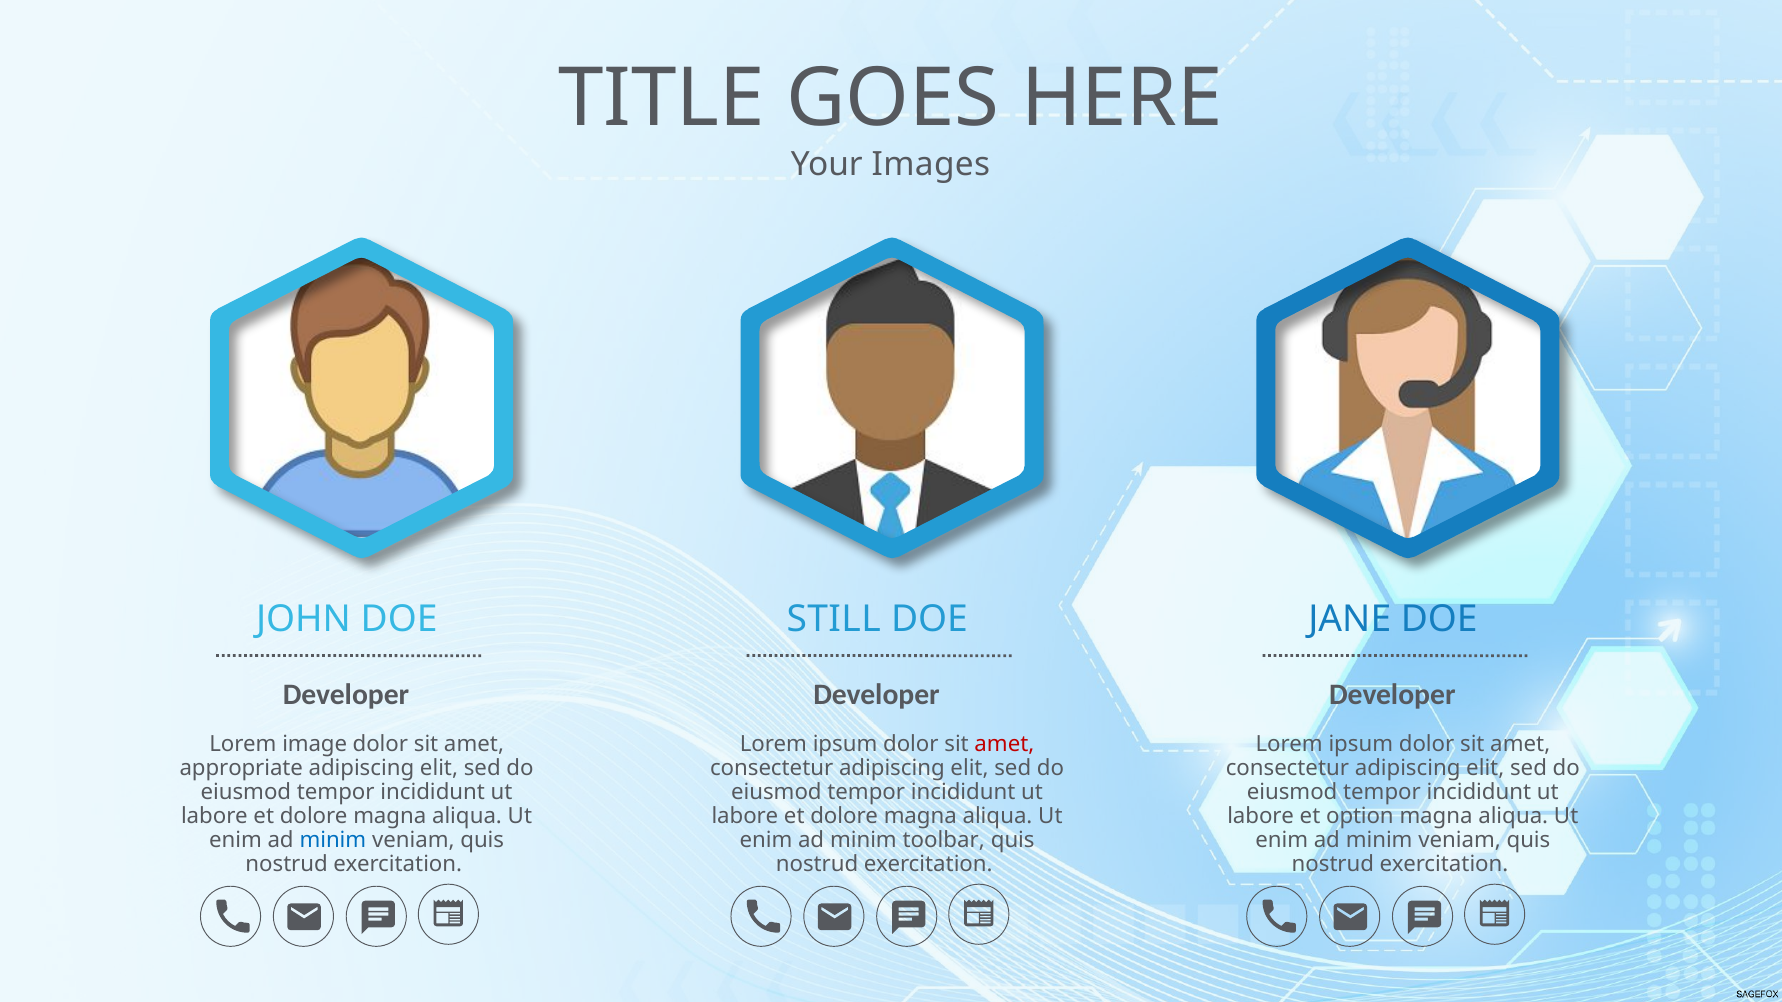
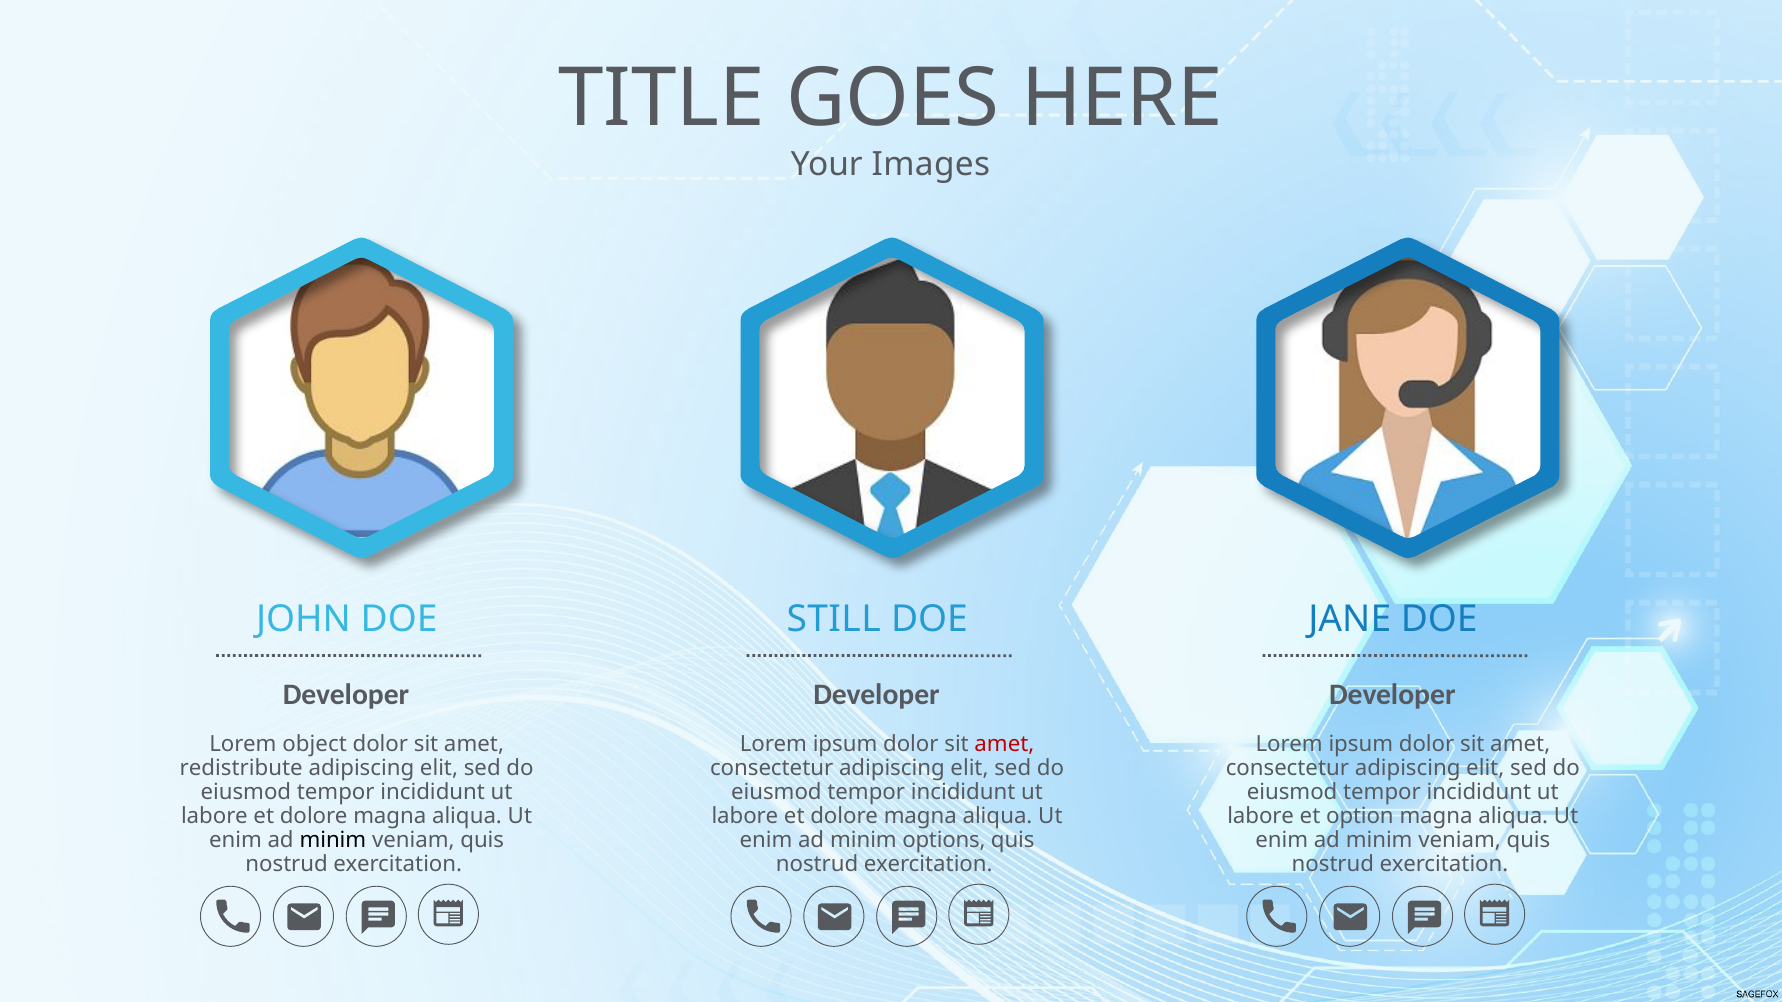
image: image -> object (315, 745)
appropriate: appropriate -> redistribute (241, 769)
minim colour: blue -> black (333, 841)
toolbar: toolbar -> options (944, 841)
